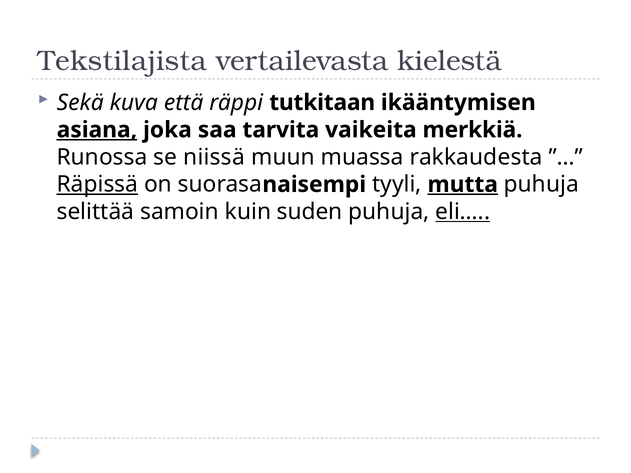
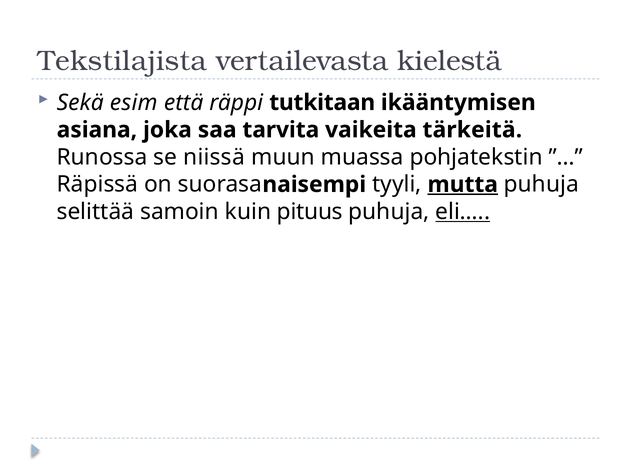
kuva: kuva -> esim (134, 103)
asiana underline: present -> none (97, 130)
merkkiä: merkkiä -> tärkeitä (472, 130)
rakkaudesta: rakkaudesta -> pohjatekstin (476, 157)
Räpissä underline: present -> none (97, 185)
suden: suden -> pituus (310, 212)
